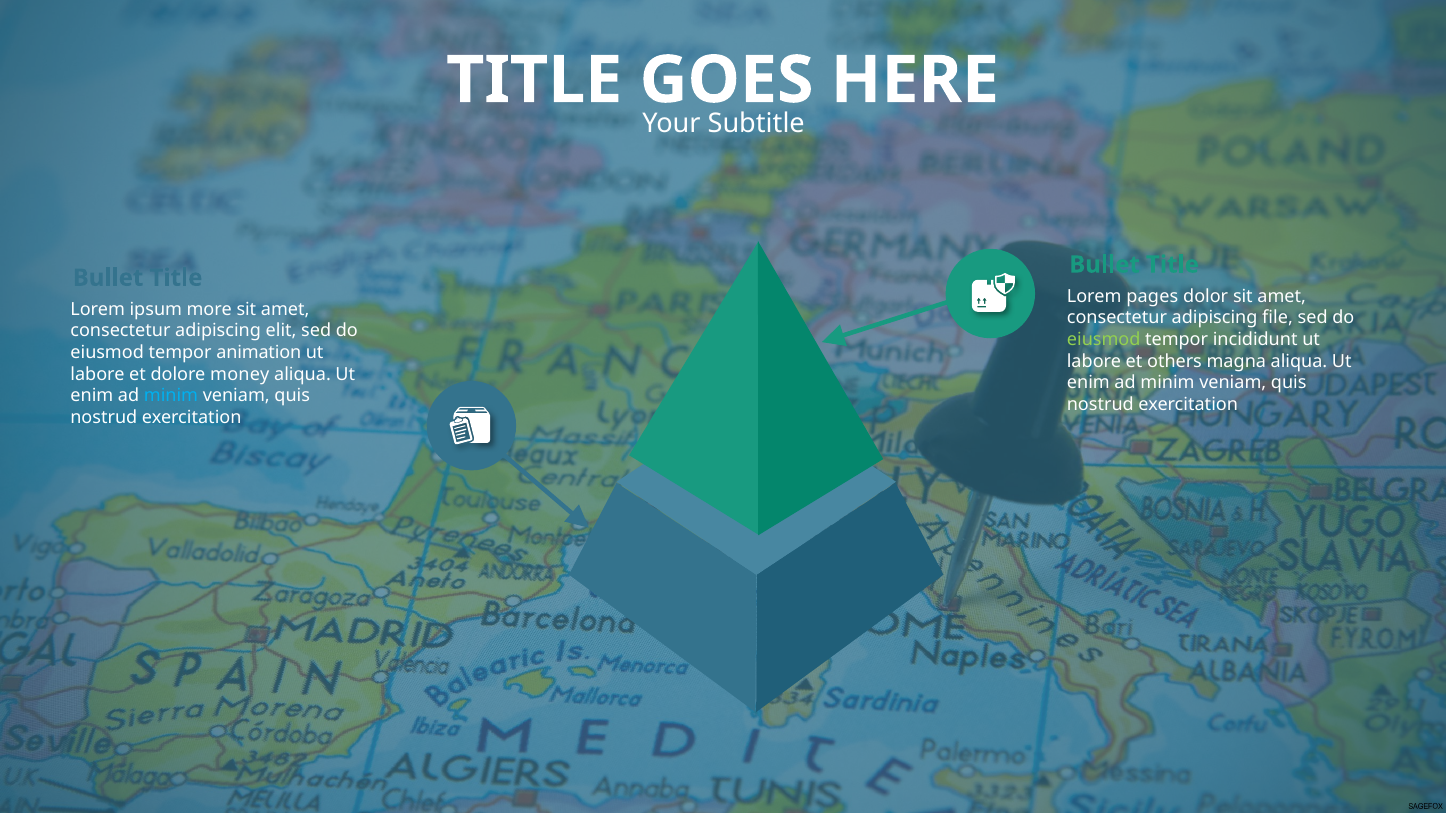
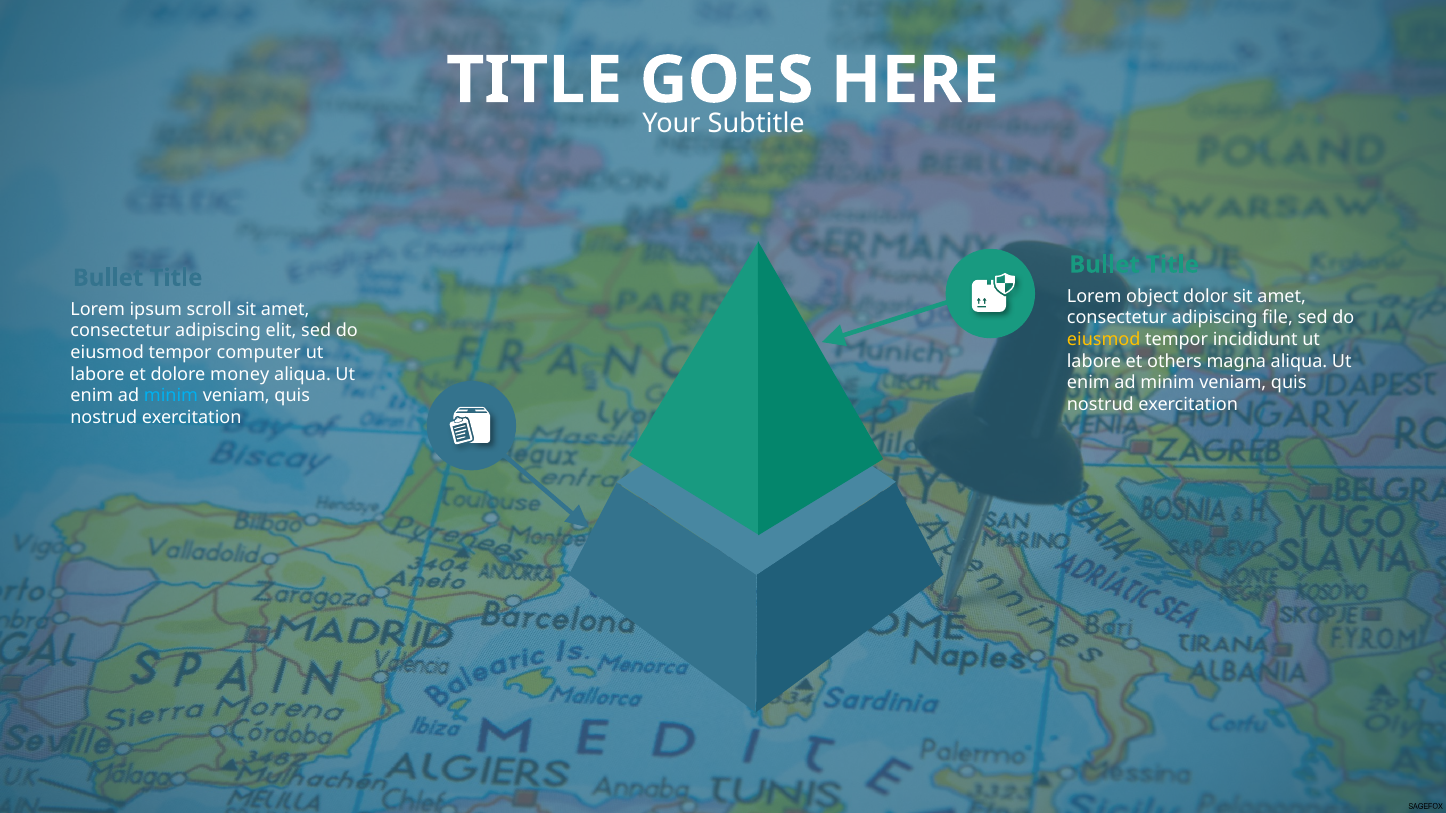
pages: pages -> object (1152, 296)
more: more -> scroll (209, 309)
eiusmod colour: light green -> yellow (1104, 340)
animation: animation -> computer (259, 353)
